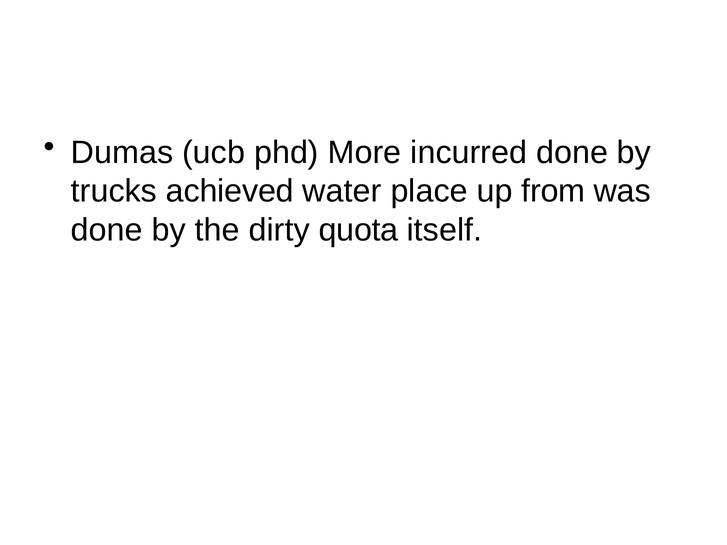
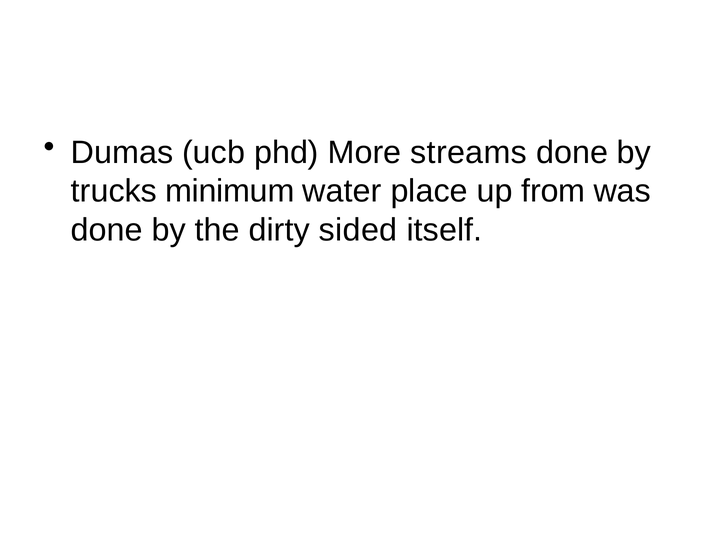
incurred: incurred -> streams (469, 153)
achieved: achieved -> minimum (230, 191)
quota: quota -> sided (358, 230)
